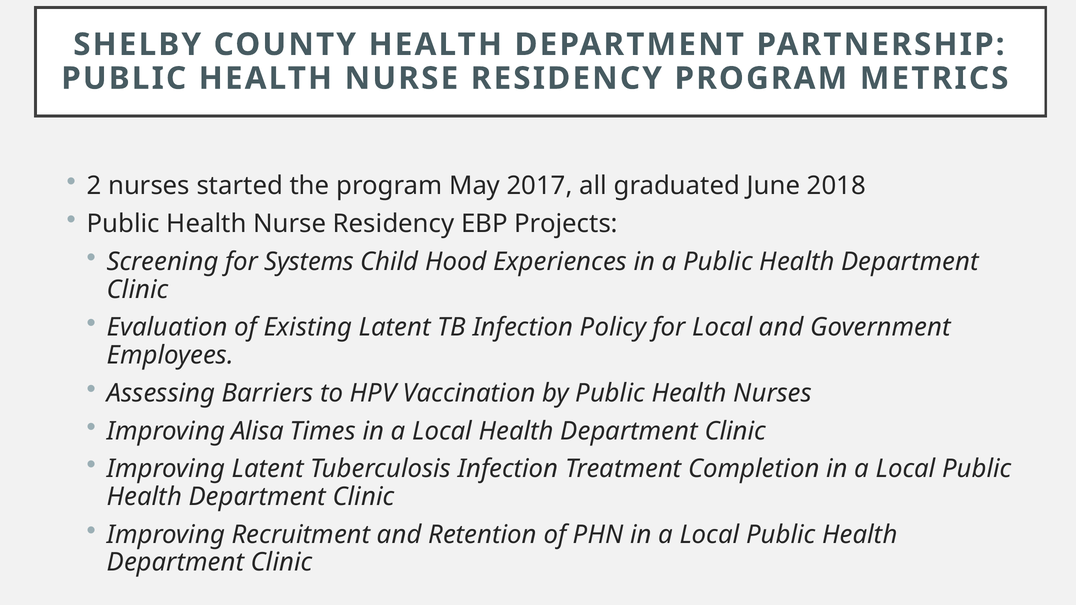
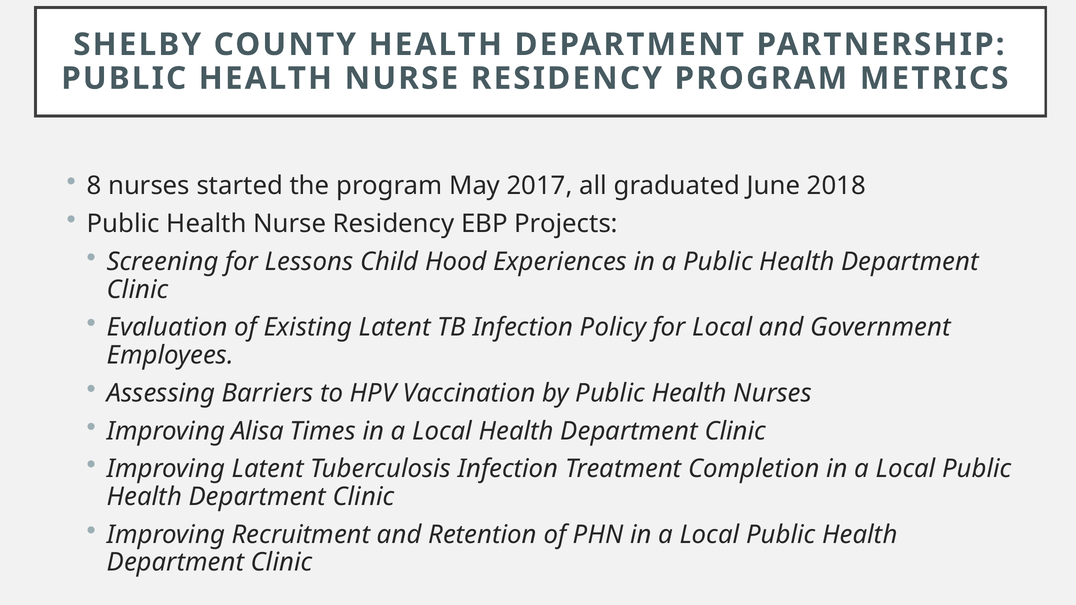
2: 2 -> 8 (94, 186)
Systems: Systems -> Lessons (309, 262)
